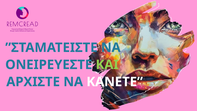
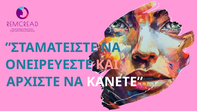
ΚΑΙ colour: light green -> pink (107, 65)
